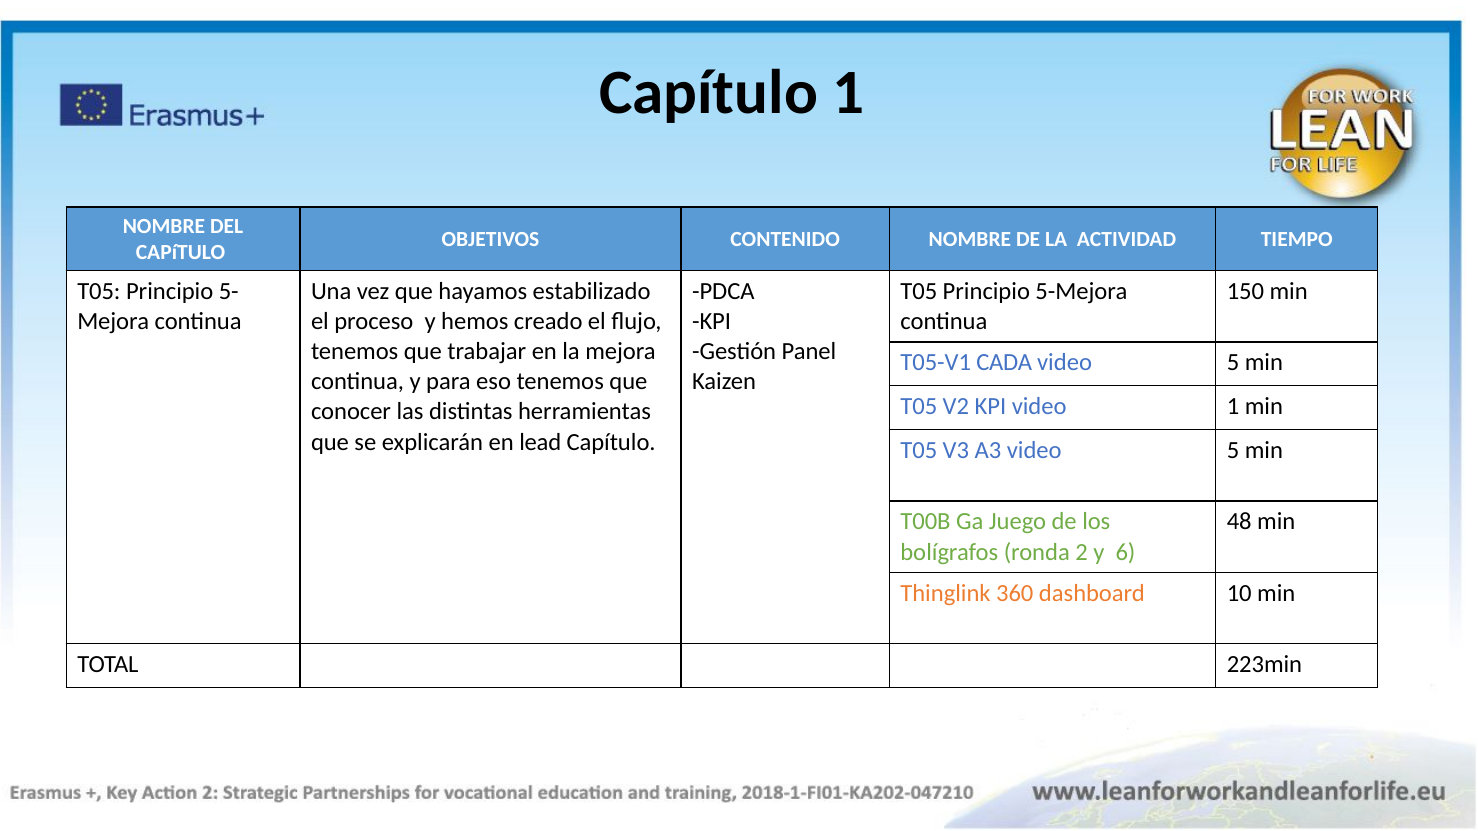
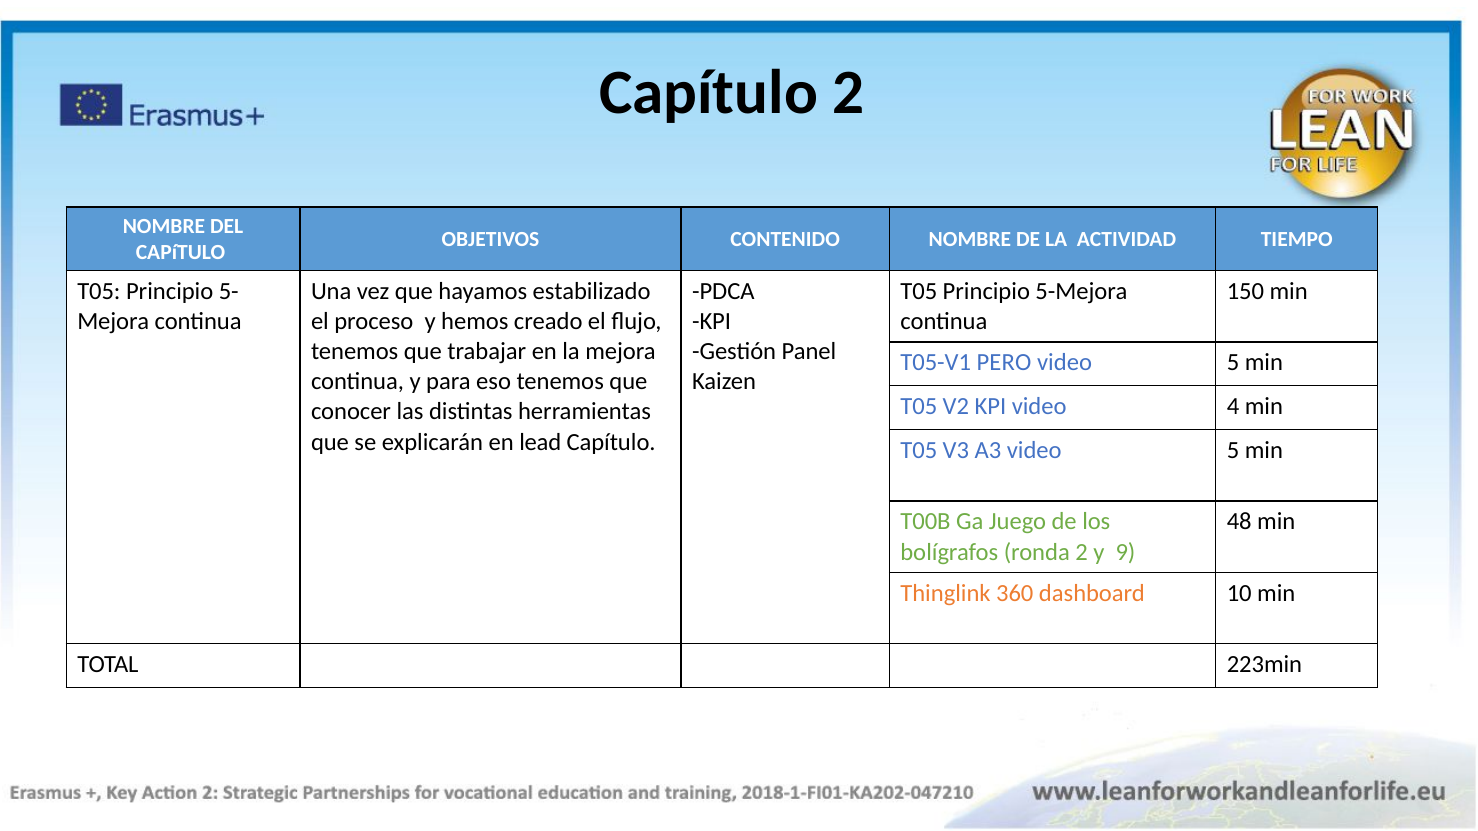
Capítulo 1: 1 -> 2 (848, 93)
CADA: CADA -> PERO (1004, 363)
video 1: 1 -> 4 (1233, 407)
6: 6 -> 9 (1126, 552)
